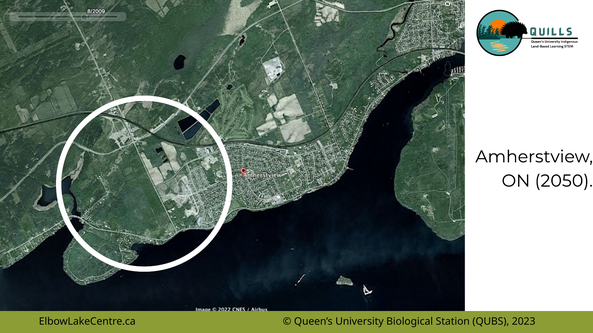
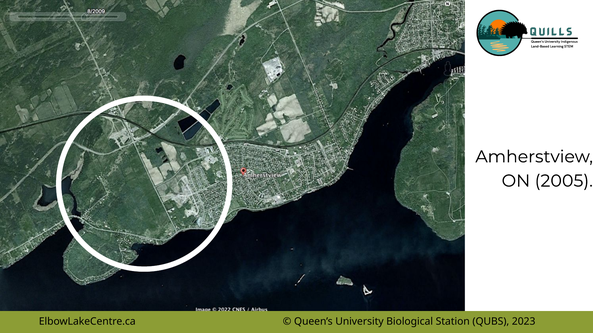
2050: 2050 -> 2005 (564, 181)
